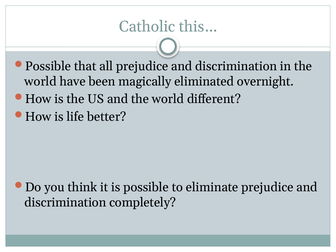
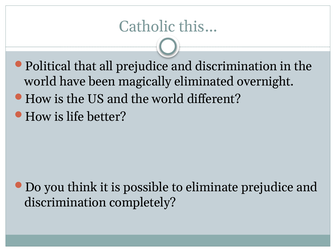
Possible: Possible -> Political (48, 66)
